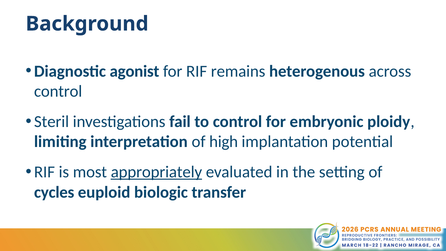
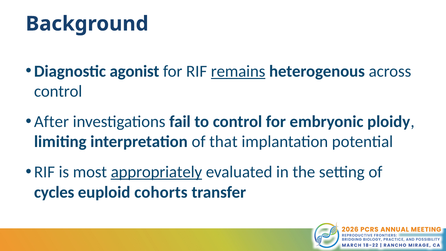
remains underline: none -> present (238, 71)
Steril: Steril -> After (51, 122)
high: high -> that (223, 142)
biologic: biologic -> cohorts (161, 192)
